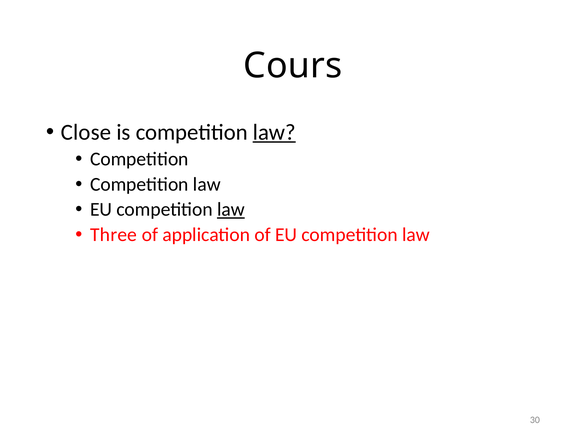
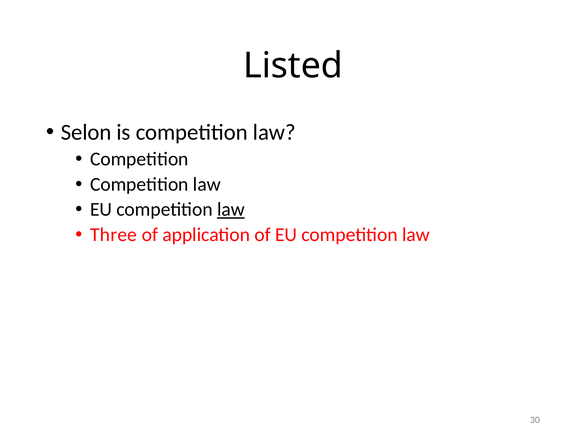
Cours: Cours -> Listed (293, 66)
Close: Close -> Selon (86, 132)
law underline: present -> none (274, 132)
